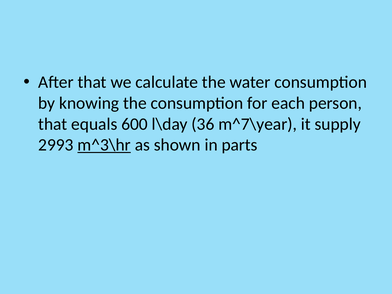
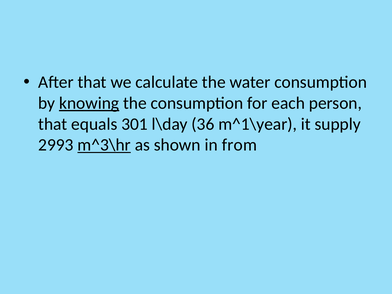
knowing underline: none -> present (89, 103)
600: 600 -> 301 (135, 124)
m^7\year: m^7\year -> m^1\year (258, 124)
parts: parts -> from (239, 145)
